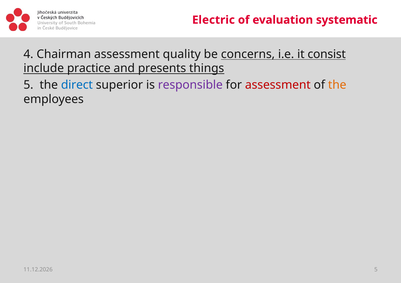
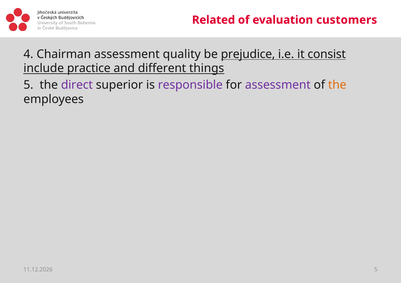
Electric: Electric -> Related (214, 20)
systematic: systematic -> customers (347, 20)
concerns: concerns -> prejudice (248, 54)
presents: presents -> different (162, 69)
direct colour: blue -> purple (77, 85)
assessment colour: red -> purple (278, 85)
